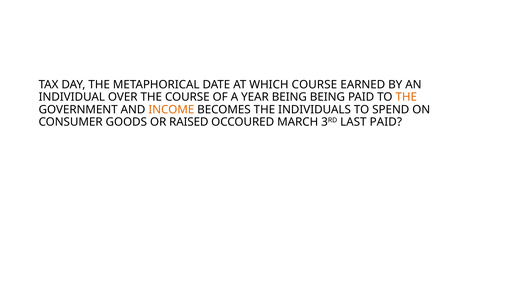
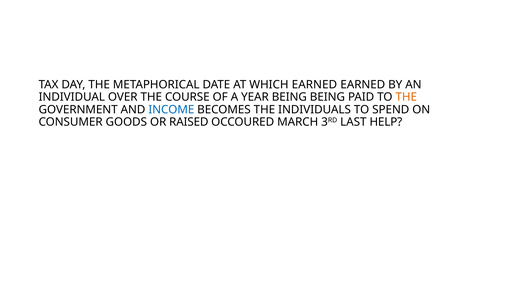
WHICH COURSE: COURSE -> EARNED (314, 85)
INCOME colour: orange -> blue (171, 110)
LAST PAID: PAID -> HELP (386, 122)
